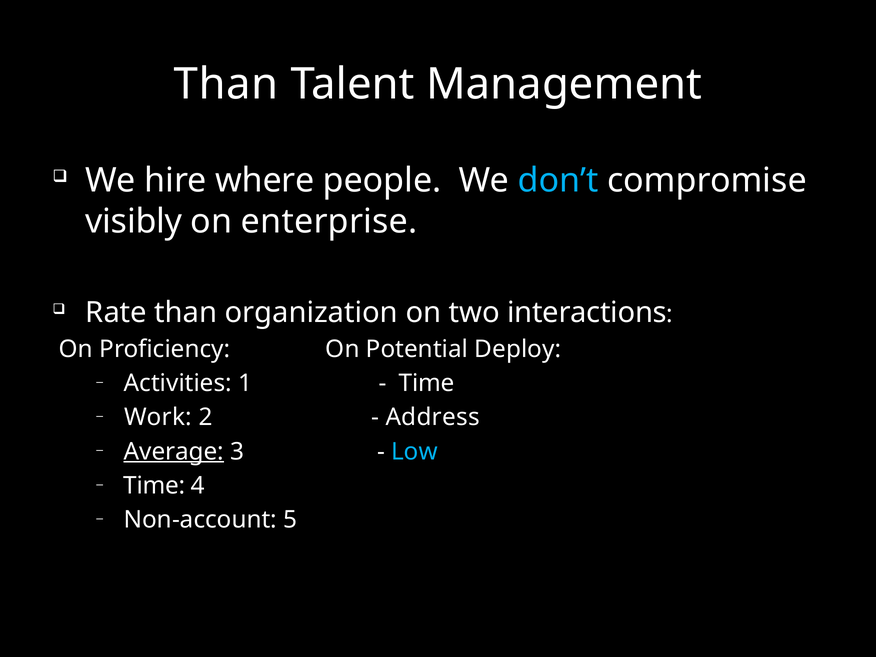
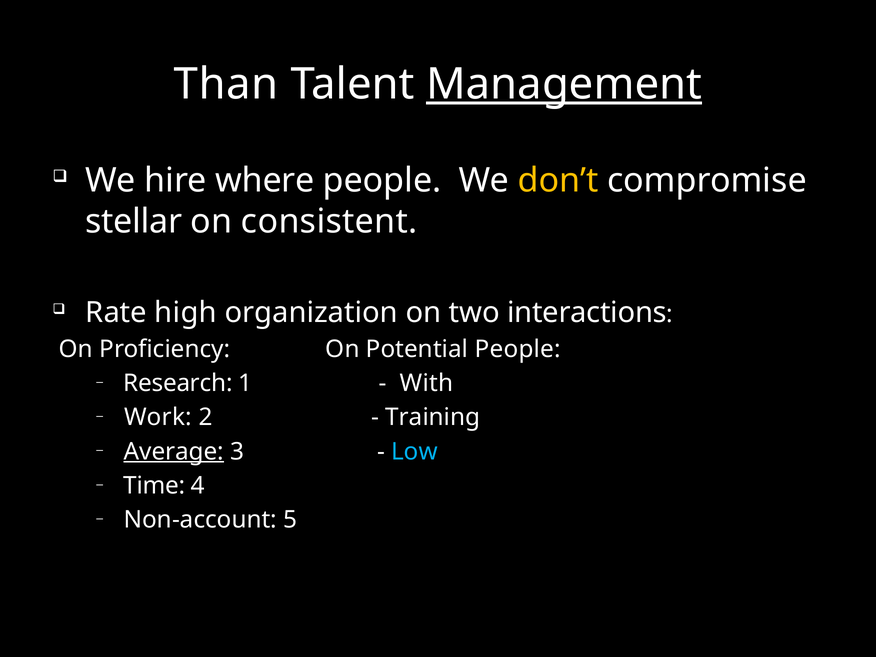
Management underline: none -> present (564, 84)
don’t colour: light blue -> yellow (558, 181)
visibly: visibly -> stellar (134, 221)
enterprise: enterprise -> consistent (329, 221)
Rate than: than -> high (186, 313)
Potential Deploy: Deploy -> People (518, 349)
Activities: Activities -> Research (178, 383)
Time: Time -> With (426, 383)
Address: Address -> Training (433, 417)
